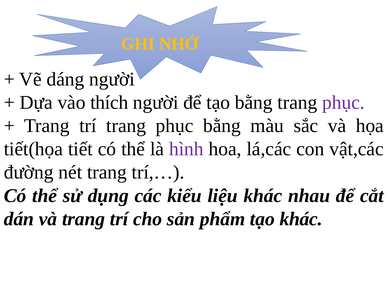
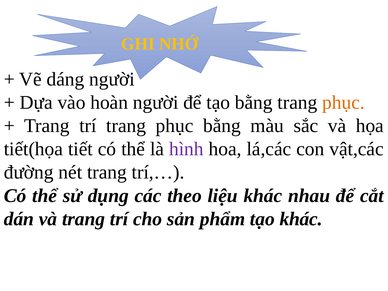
thích: thích -> hoàn (109, 102)
phục colour: purple -> orange (343, 102)
kiểu: kiểu -> theo (185, 196)
